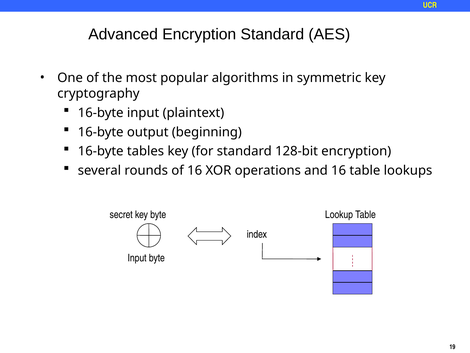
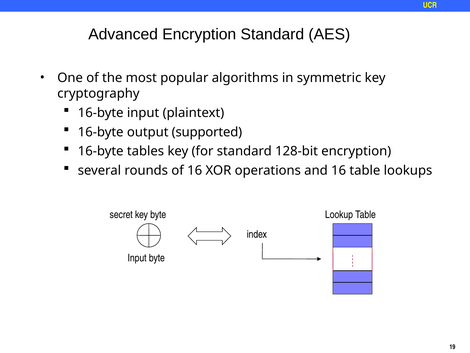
beginning: beginning -> supported (207, 132)
